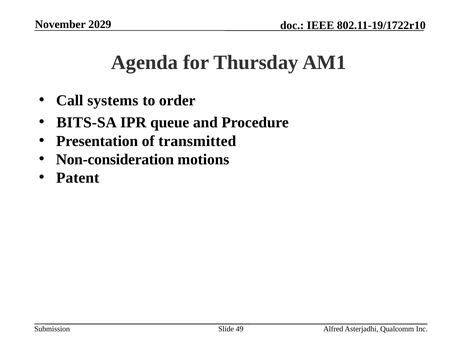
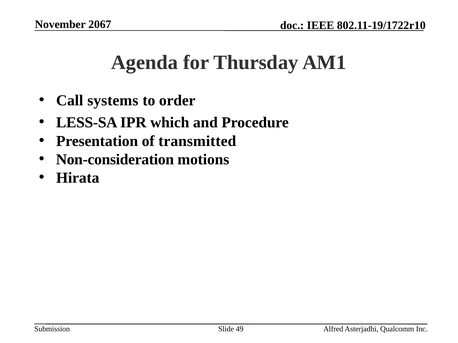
2029: 2029 -> 2067 (100, 24)
BITS-SA: BITS-SA -> LESS-SA (87, 123)
queue: queue -> which (170, 123)
Patent: Patent -> Hirata (78, 178)
